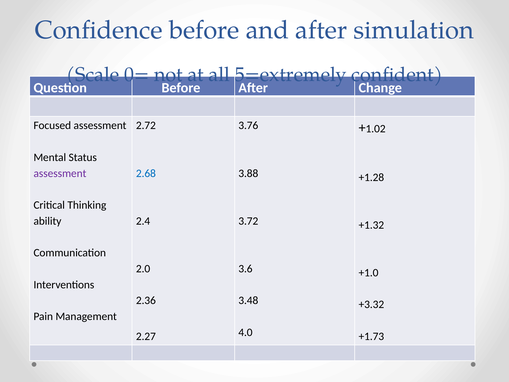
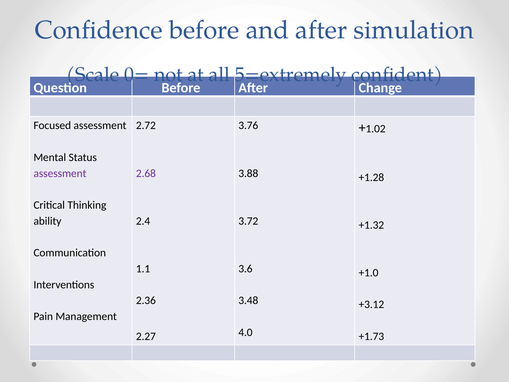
2.68 colour: blue -> purple (146, 173)
2.0: 2.0 -> 1.1 (143, 269)
+3.32: +3.32 -> +3.12 (371, 304)
